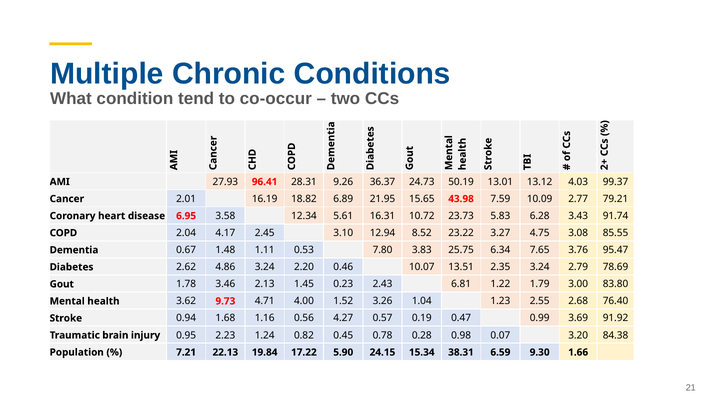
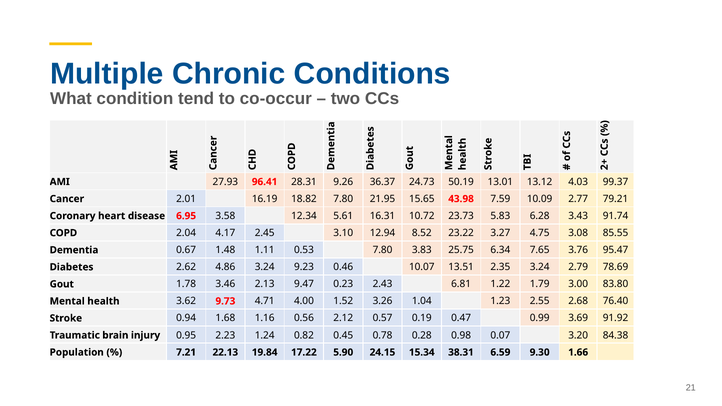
18.82 6.89: 6.89 -> 7.80 (343, 199)
2.20: 2.20 -> 9.23 (304, 267)
1.45: 1.45 -> 9.47 (304, 284)
4.27: 4.27 -> 2.12 (343, 318)
